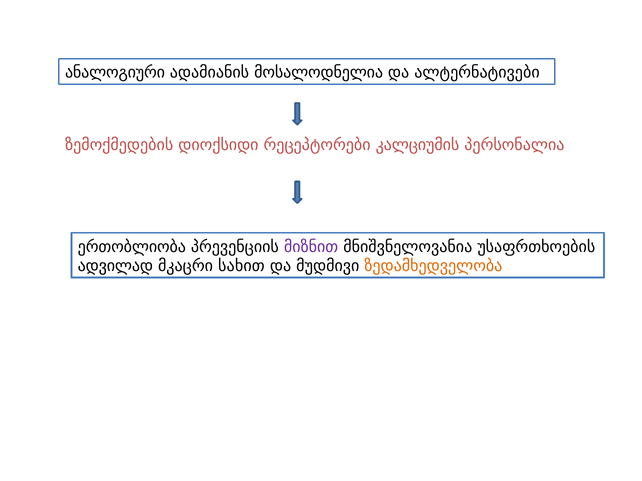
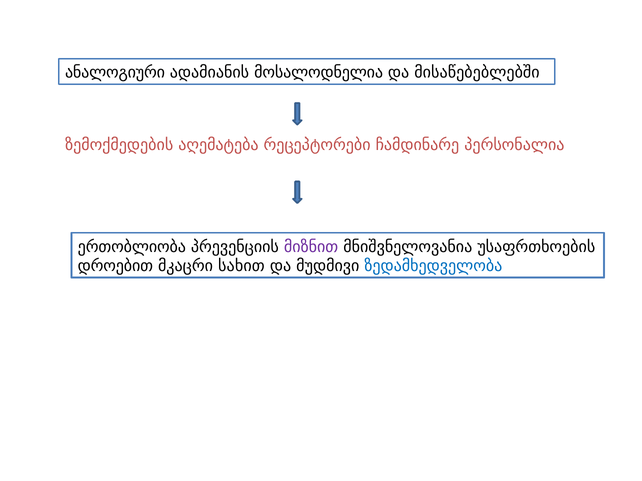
ალტერნატივები: ალტერნატივები -> მისაწებებლებში (477, 73)
დიოქსიდი: დიოქსიდი -> აღემატება (218, 145)
კალციუმის: კალციუმის -> ჩამდინარე (417, 145)
ადვილად: ადვილად -> დროებით (115, 266)
ზედამხედველობა colour: orange -> blue (433, 266)
